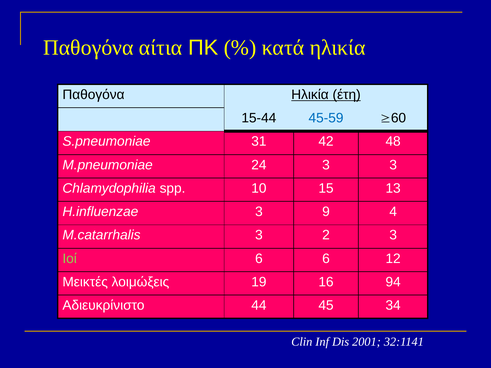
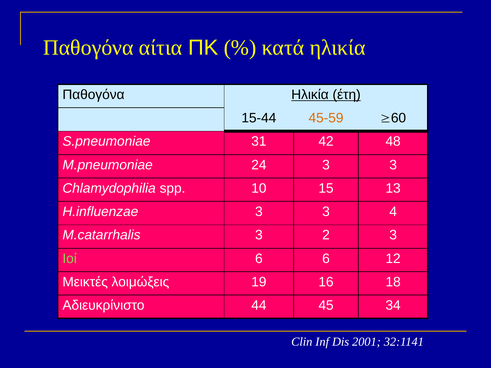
45-59 colour: blue -> orange (326, 118)
H.influenzae 3 9: 9 -> 3 (326, 212)
94: 94 -> 18 (393, 282)
